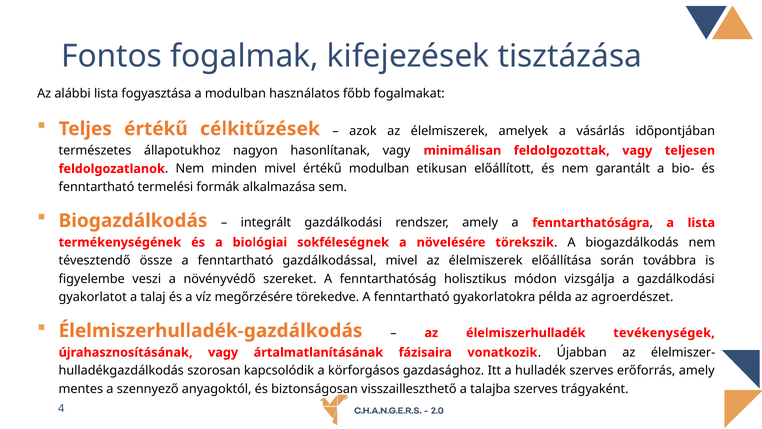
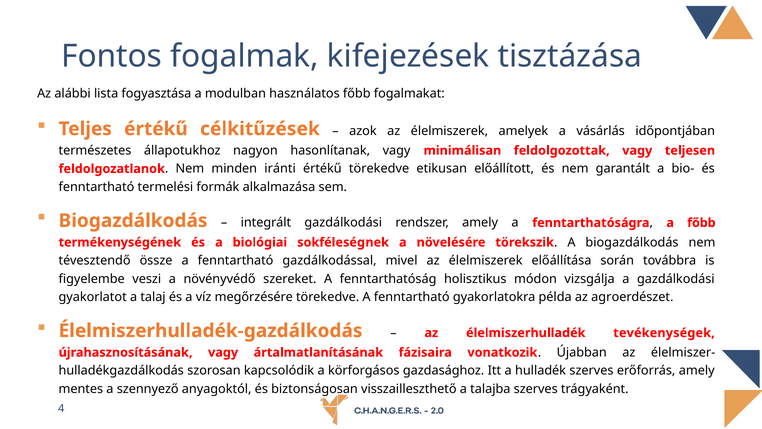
minden mivel: mivel -> iránti (280, 169)
értékű modulban: modulban -> törekedve (379, 169)
a lista: lista -> főbb (701, 223)
